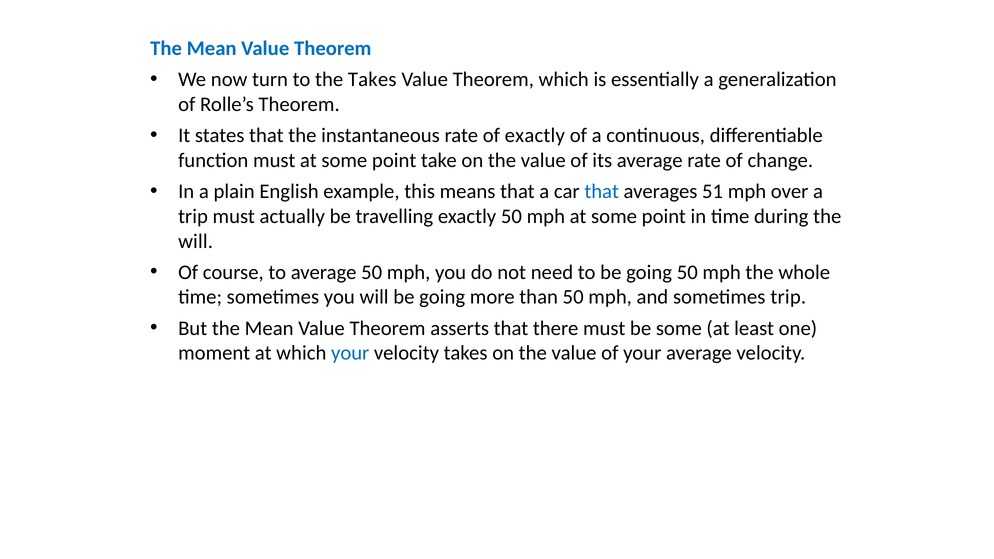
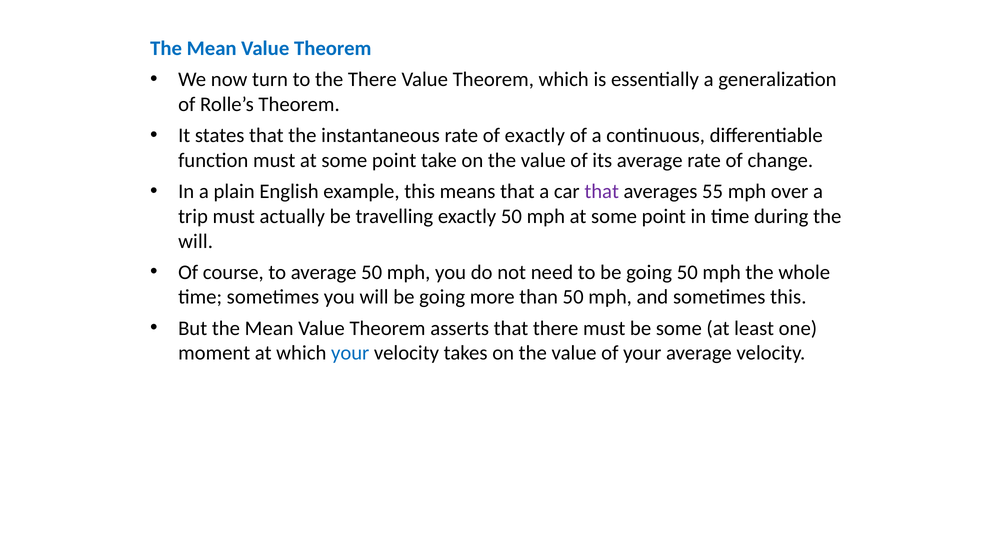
the Takes: Takes -> There (372, 80)
that colour: blue -> purple (602, 192)
51: 51 -> 55 (713, 192)
sometimes trip: trip -> this (788, 297)
